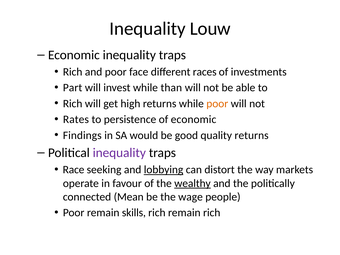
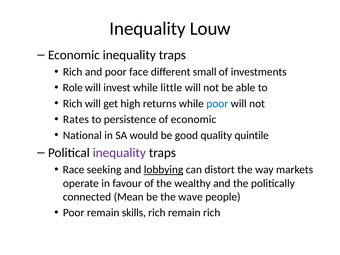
races: races -> small (205, 72)
Part: Part -> Role (73, 88)
than: than -> little (171, 88)
poor colour: orange -> blue (217, 104)
Findings: Findings -> National (82, 135)
quality returns: returns -> quintile (252, 135)
wealthy underline: present -> none (192, 183)
wage: wage -> wave (190, 197)
